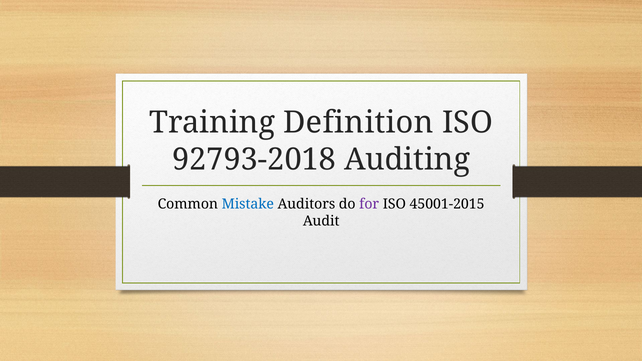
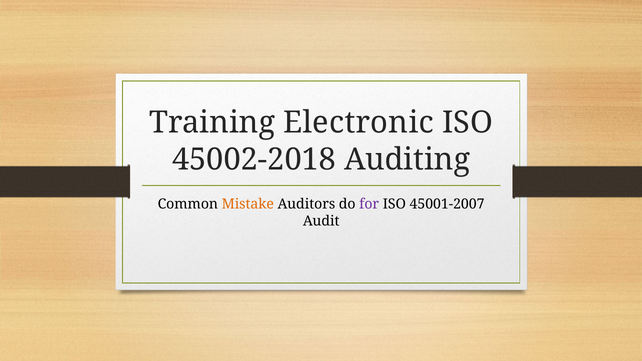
Definition: Definition -> Electronic (359, 123)
92793-2018: 92793-2018 -> 45002-2018 (254, 160)
Mistake colour: blue -> orange (248, 204)
45001-2015: 45001-2015 -> 45001-2007 (447, 204)
